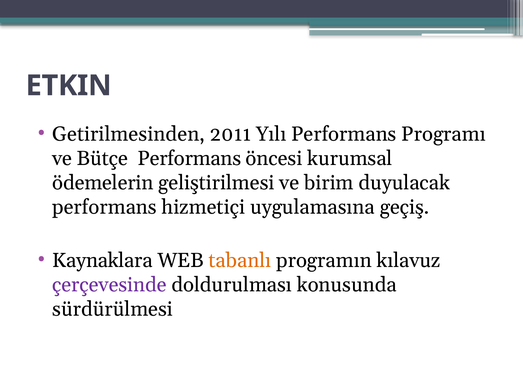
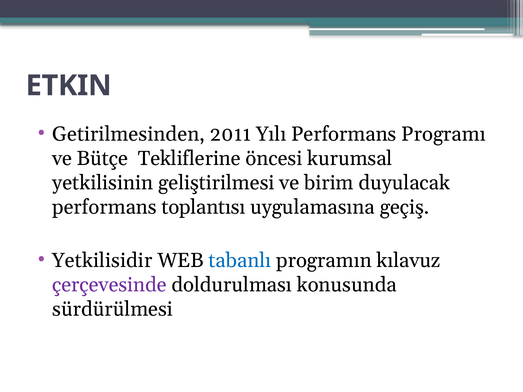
Bütçe Performans: Performans -> Tekliflerine (189, 159)
ödemelerin: ödemelerin -> yetkilisinin (103, 183)
hizmetiçi: hizmetiçi -> toplantısı (203, 207)
Kaynaklara: Kaynaklara -> Yetkilisidir (102, 261)
tabanlı colour: orange -> blue (240, 261)
